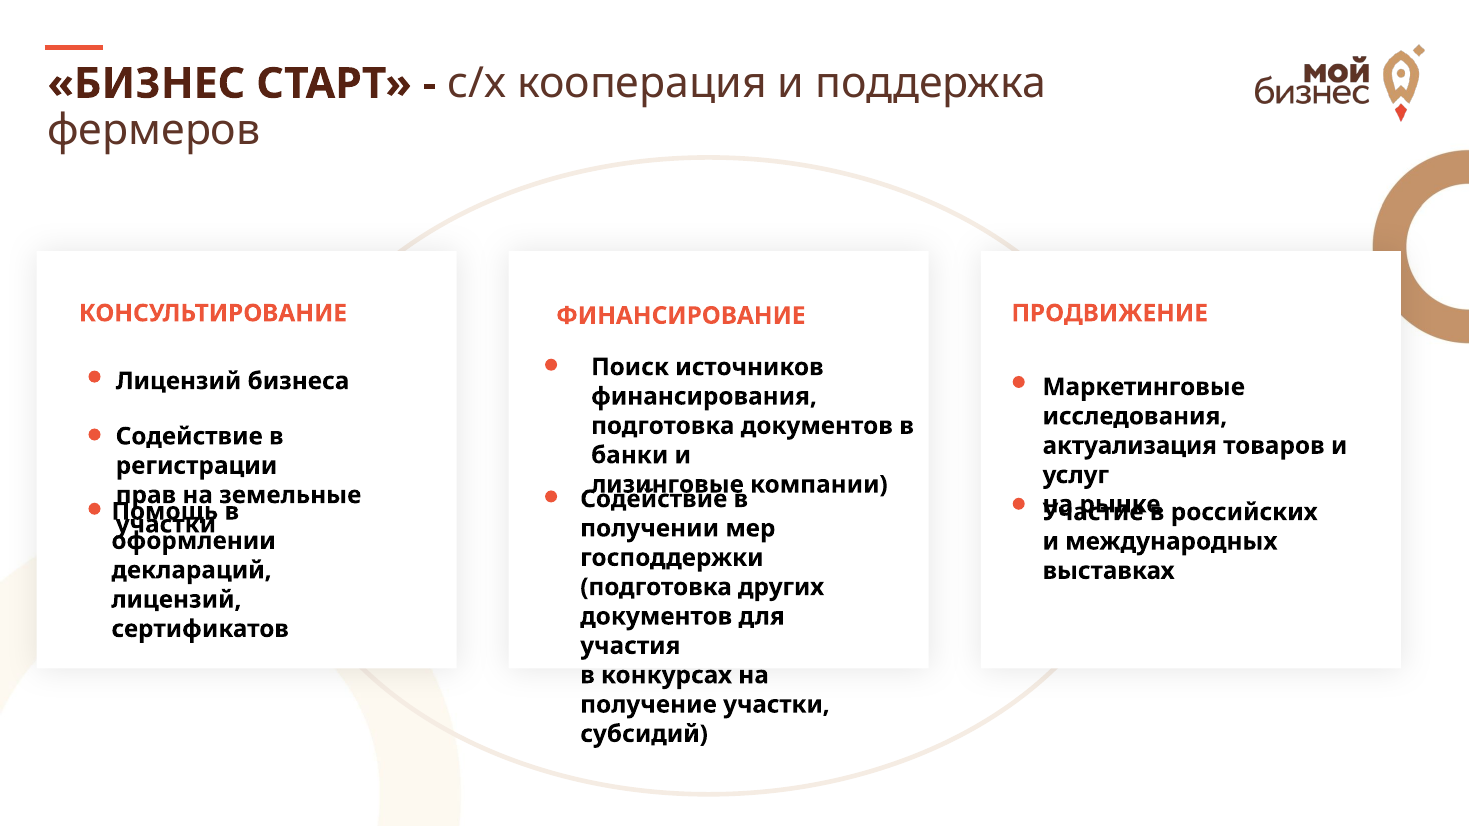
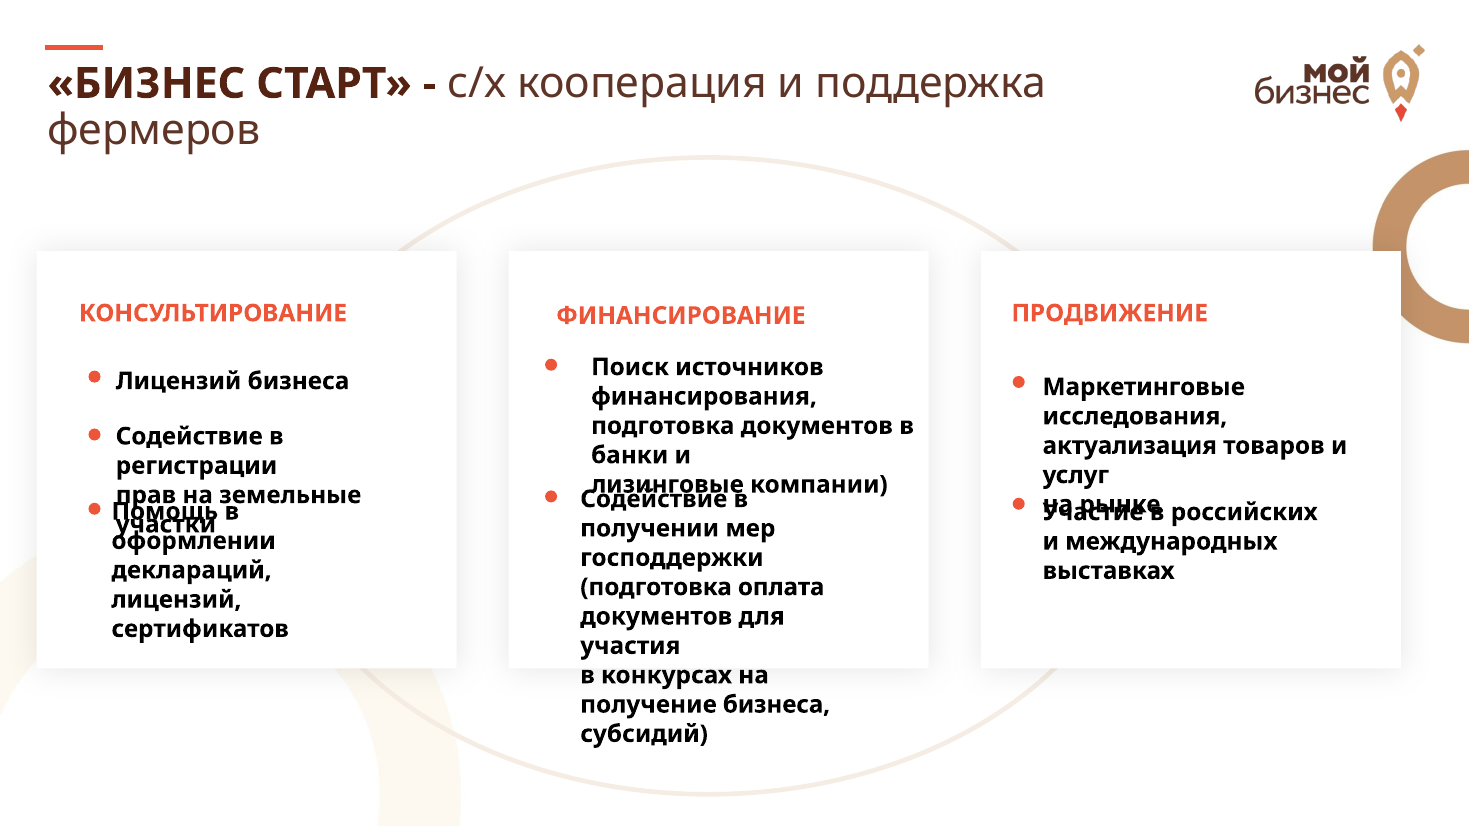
других: других -> оплата (781, 587)
получение участки: участки -> бизнеса (776, 705)
